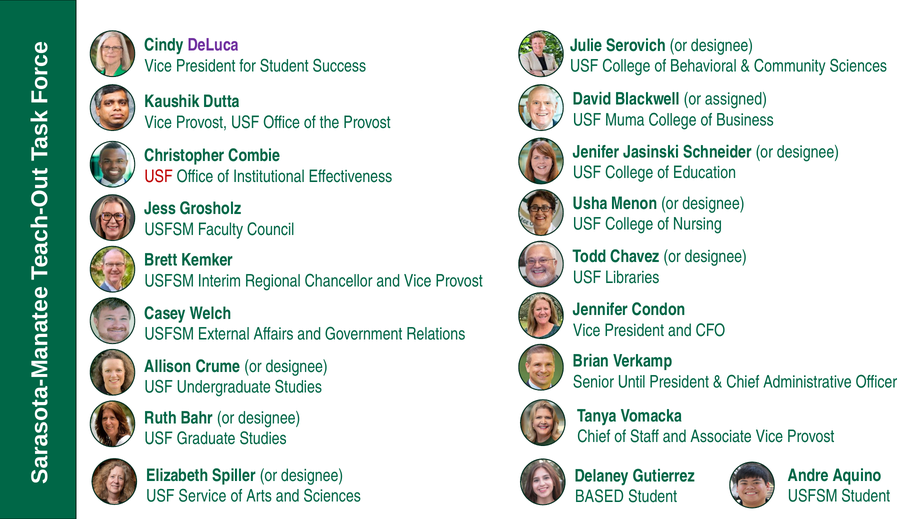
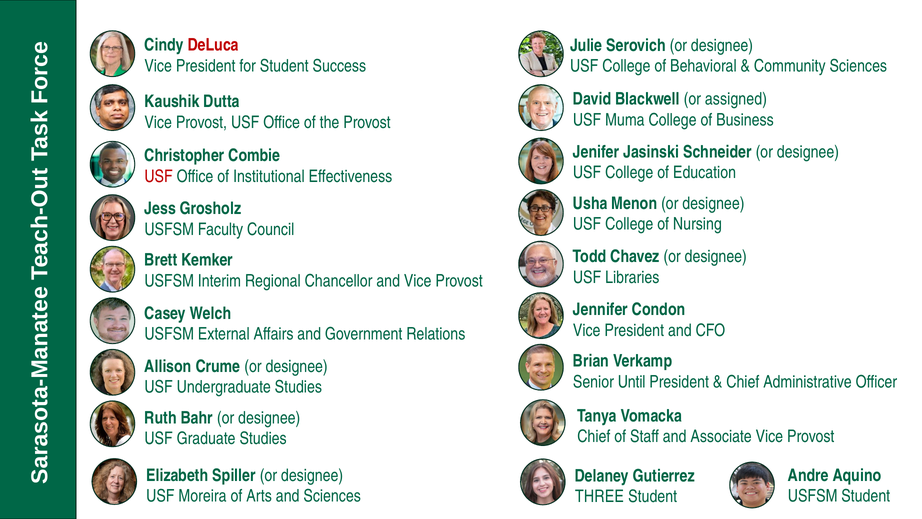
DeLuca colour: purple -> red (213, 45)
Service: Service -> Moreira (203, 496)
BASED: BASED -> THREE (599, 496)
